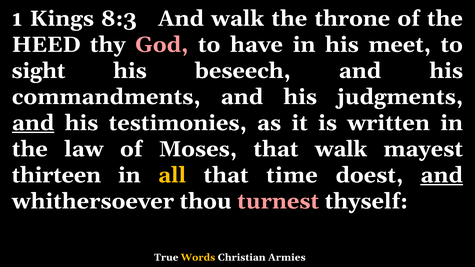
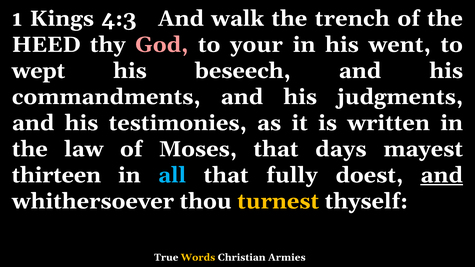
8:3: 8:3 -> 4:3 (119, 19)
throne: throne -> trench (352, 19)
have: have -> your (256, 45)
meet: meet -> went (400, 45)
sight: sight -> wept (38, 71)
and underline: present -> none (33, 123)
that walk: walk -> days (341, 149)
all colour: yellow -> light blue (172, 175)
time: time -> fully (292, 175)
turnest colour: pink -> yellow (278, 201)
